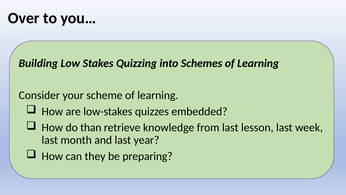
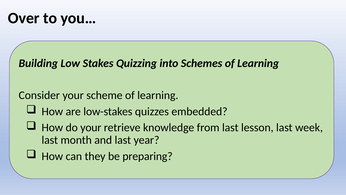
do than: than -> your (91, 127)
